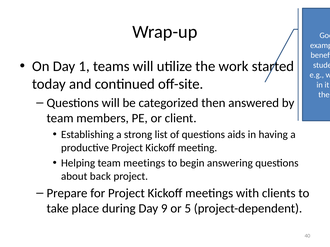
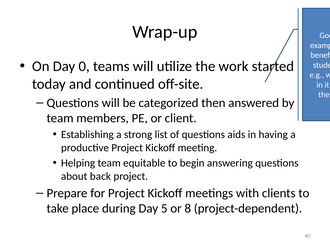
1: 1 -> 0 (84, 66)
team meetings: meetings -> equitable (144, 163)
9: 9 -> 5 (164, 209)
5: 5 -> 8 (188, 209)
